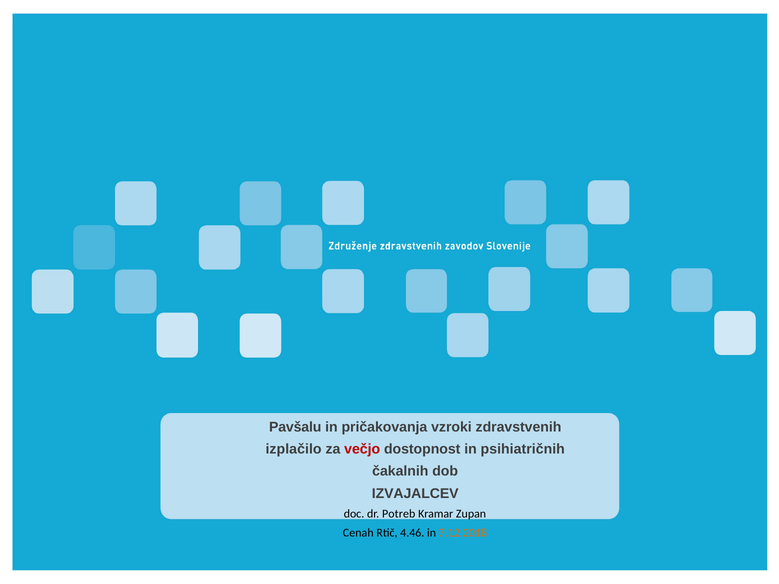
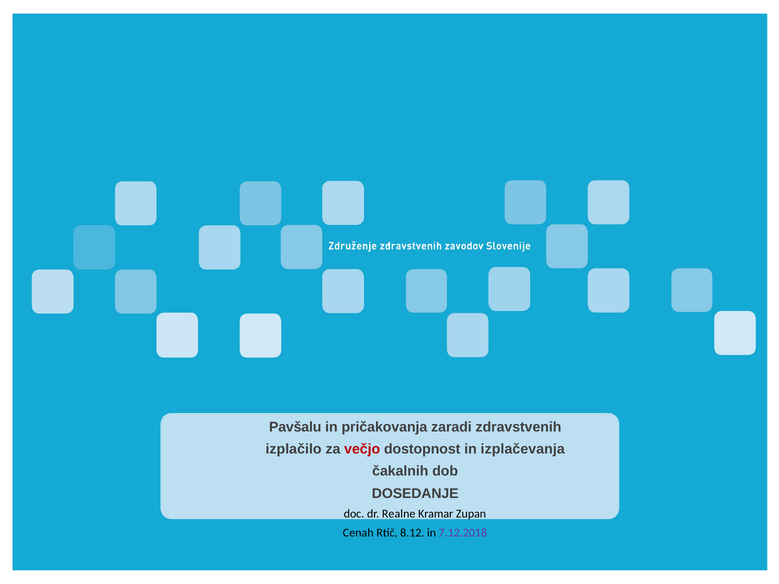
vzroki: vzroki -> zaradi (451, 427)
psihiatričnih: psihiatričnih -> izplačevanja (523, 449)
IZVAJALCEV: IZVAJALCEV -> DOSEDANJE (415, 494)
Potreb: Potreb -> Realne (399, 514)
4.46: 4.46 -> 8.12 (412, 533)
7.12.2018 colour: orange -> purple (463, 533)
